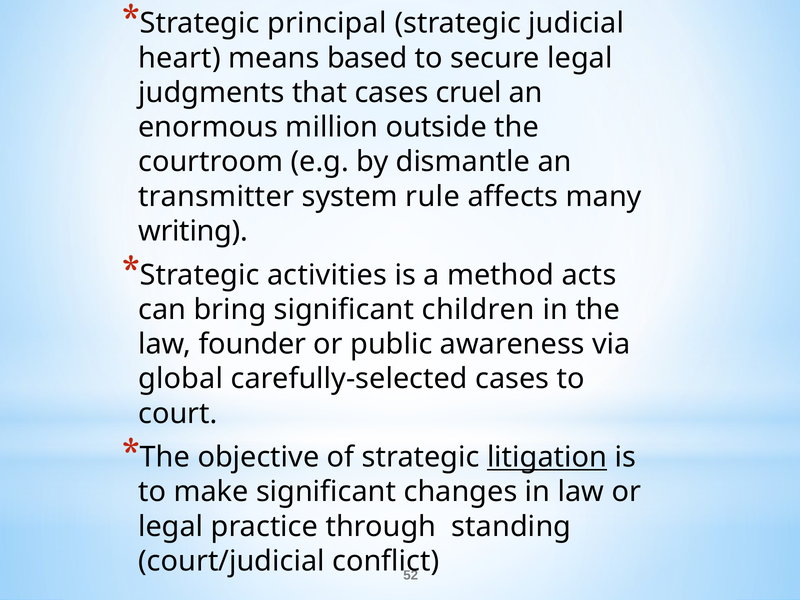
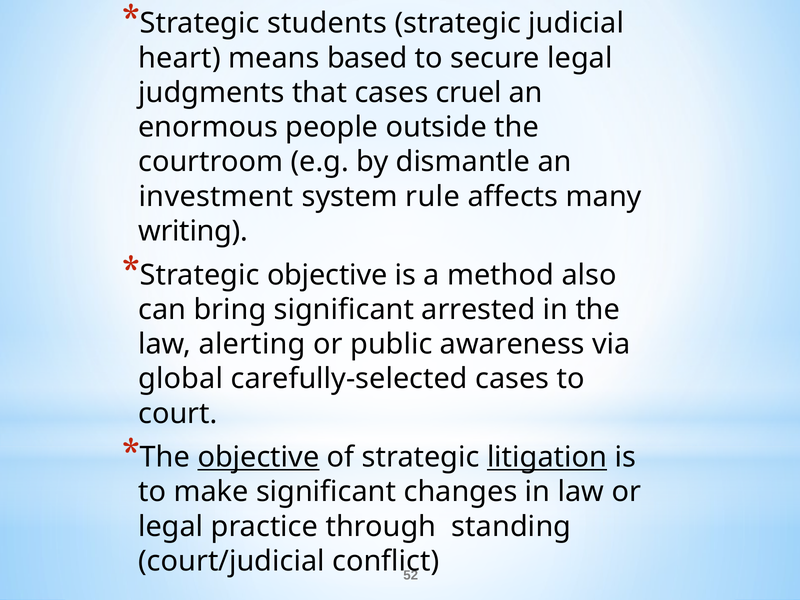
principal: principal -> students (327, 23)
million: million -> people (332, 127)
transmitter: transmitter -> investment (216, 197)
Strategic activities: activities -> objective (327, 275)
acts: acts -> also (589, 275)
children: children -> arrested (478, 310)
founder: founder -> alerting (252, 344)
objective underline: none -> present (258, 457)
